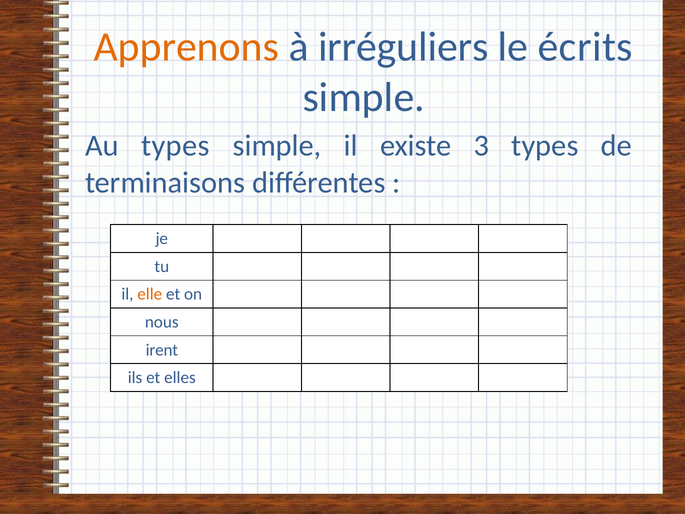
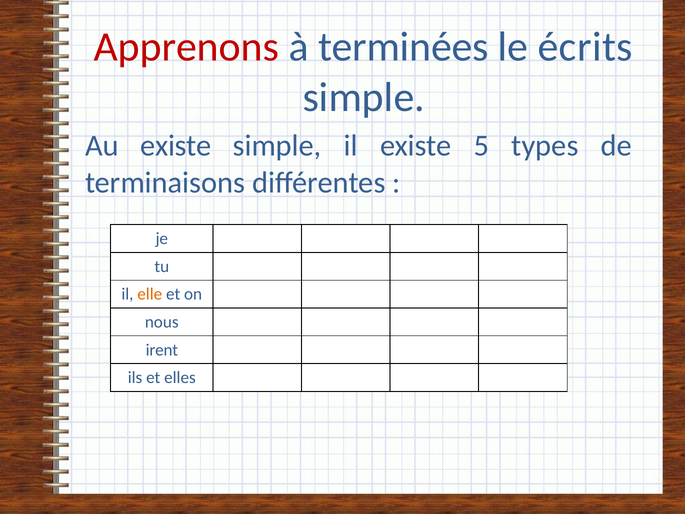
Apprenons colour: orange -> red (186, 47)
irréguliers: irréguliers -> terminées (403, 47)
Au types: types -> existe (176, 146)
3: 3 -> 5 (481, 146)
